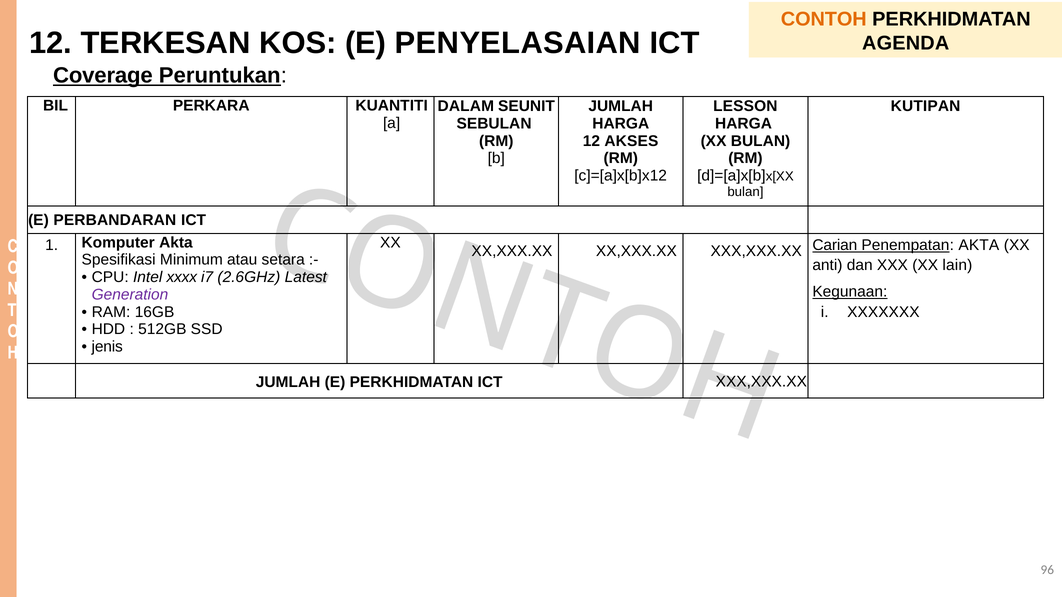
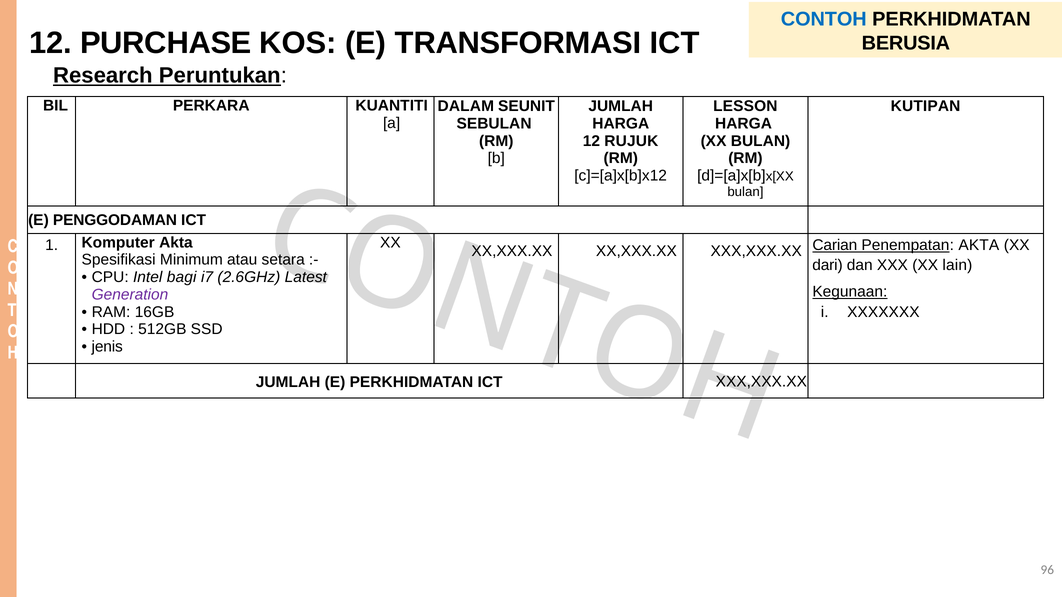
CONTOH colour: orange -> blue (824, 19)
TERKESAN: TERKESAN -> PURCHASE (166, 43)
PENYELASAIAN: PENYELASAIAN -> TRANSFORMASI (518, 43)
AGENDA: AGENDA -> BERUSIA (906, 43)
Coverage: Coverage -> Research (103, 76)
AKSES: AKSES -> RUJUK (631, 141)
PERBANDARAN: PERBANDARAN -> PENGGODAMAN (115, 220)
anti: anti -> dari (828, 265)
xxxx: xxxx -> bagi (182, 277)
